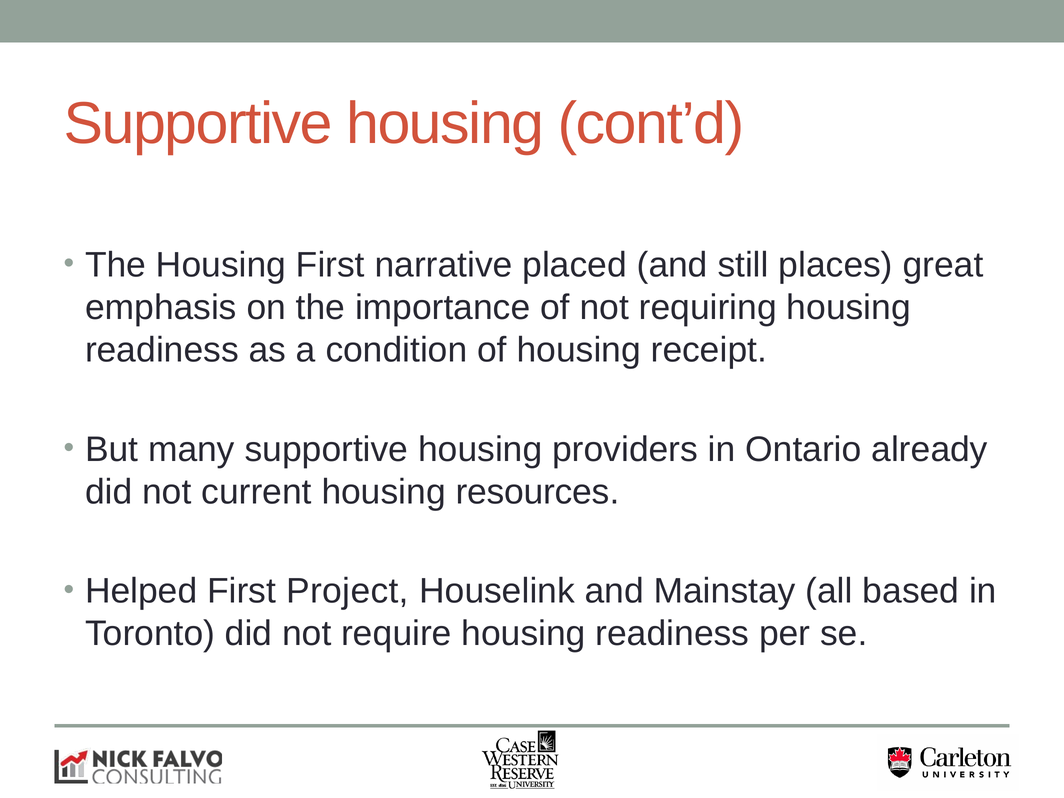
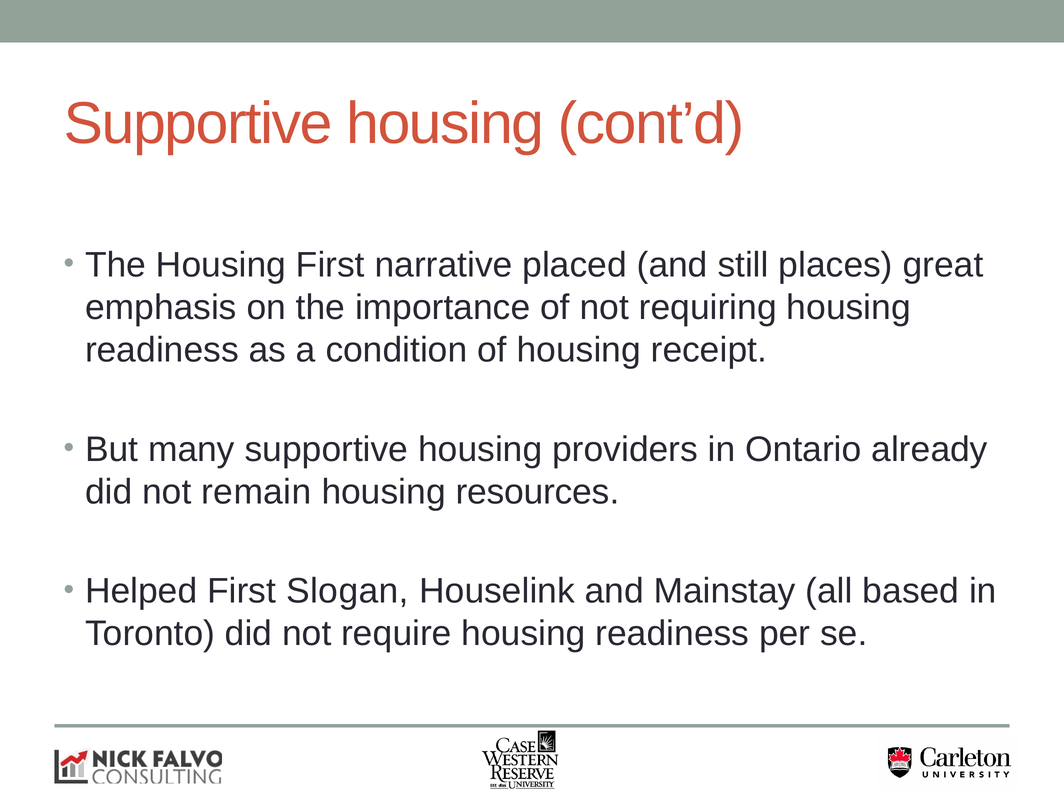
current: current -> remain (256, 492)
Project: Project -> Slogan (347, 591)
